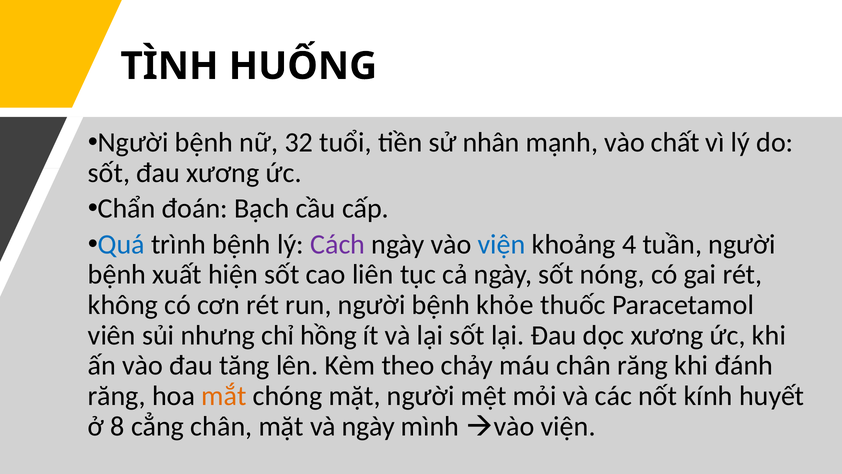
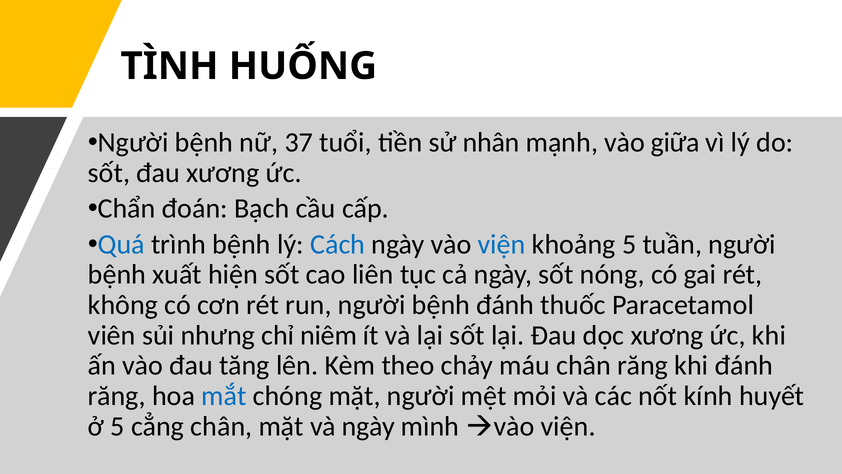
32: 32 -> 37 (299, 143)
chất: chất -> giữa (675, 143)
Cách colour: purple -> blue (338, 244)
khoảng 4: 4 -> 5 (629, 244)
bệnh khỏe: khỏe -> đánh (505, 305)
hồng: hồng -> niêm (329, 335)
mắt colour: orange -> blue (224, 396)
ở 8: 8 -> 5 (118, 426)
